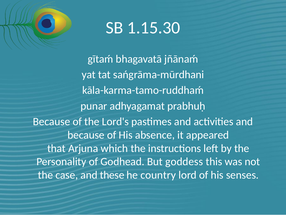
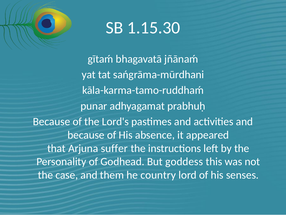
which: which -> suffer (114, 148)
these: these -> them (112, 175)
